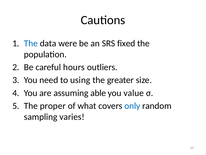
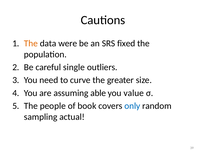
The colour: blue -> orange (31, 43)
hours: hours -> single (74, 67)
using: using -> curve (80, 80)
proper: proper -> people (53, 105)
what: what -> book (87, 105)
varies: varies -> actual (72, 116)
